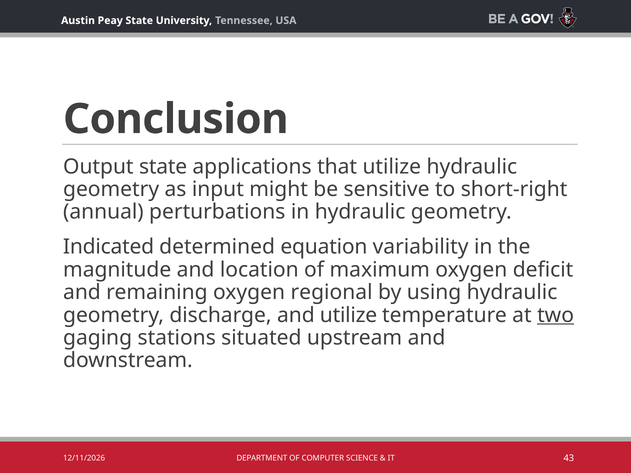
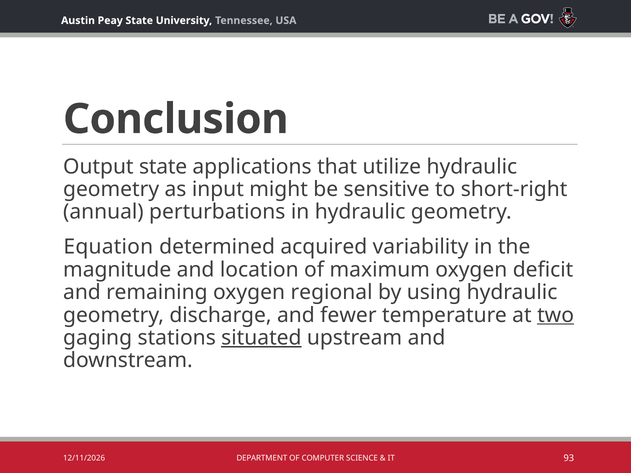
Indicated: Indicated -> Equation (108, 247)
equation: equation -> acquired (324, 247)
and utilize: utilize -> fewer (348, 315)
situated underline: none -> present (261, 338)
43: 43 -> 93 (569, 458)
